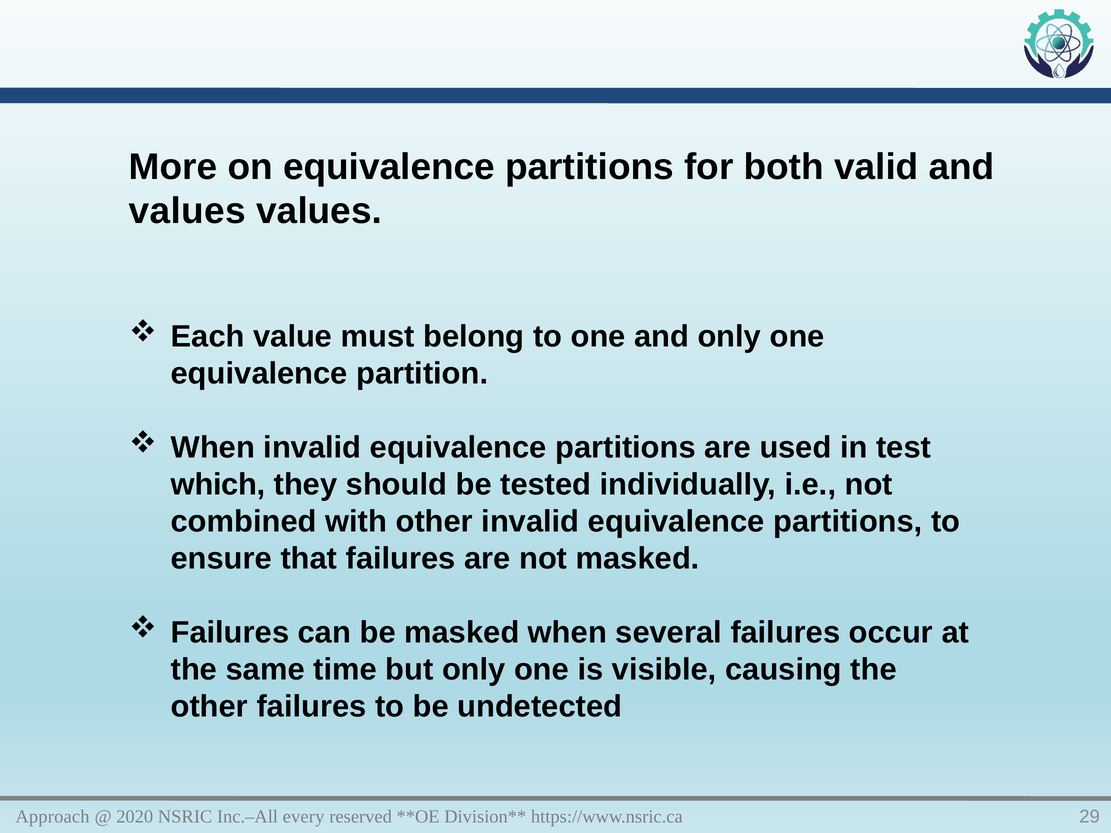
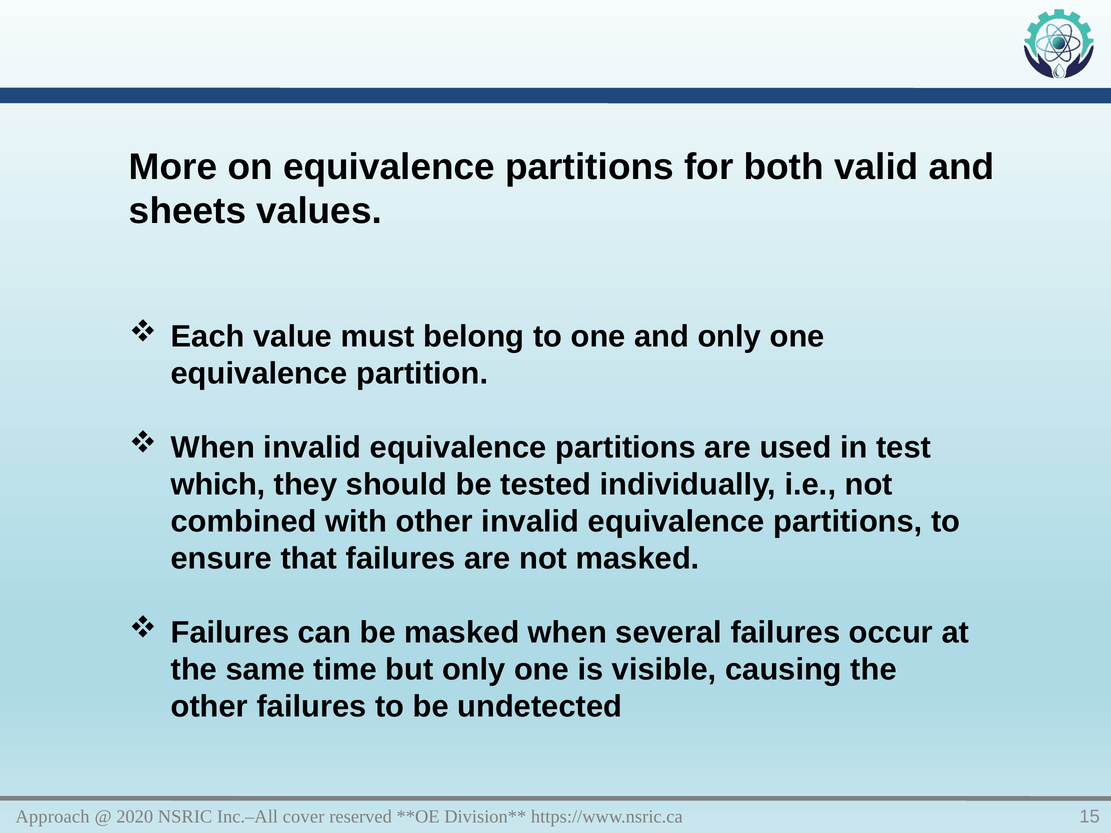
values: values -> sheets (188, 211)
every: every -> cover (304, 817)
29: 29 -> 15 (1090, 817)
